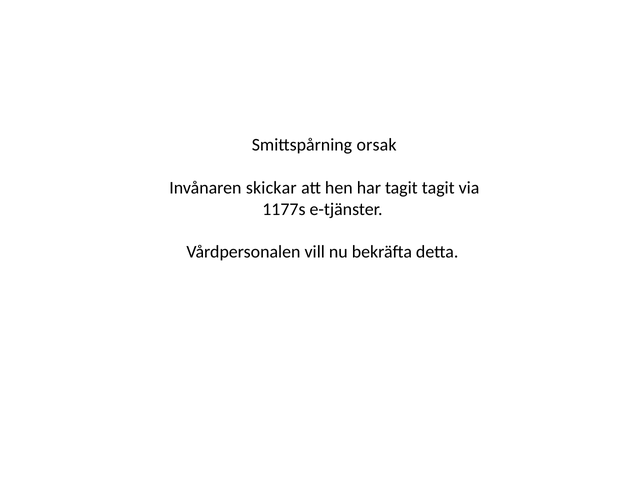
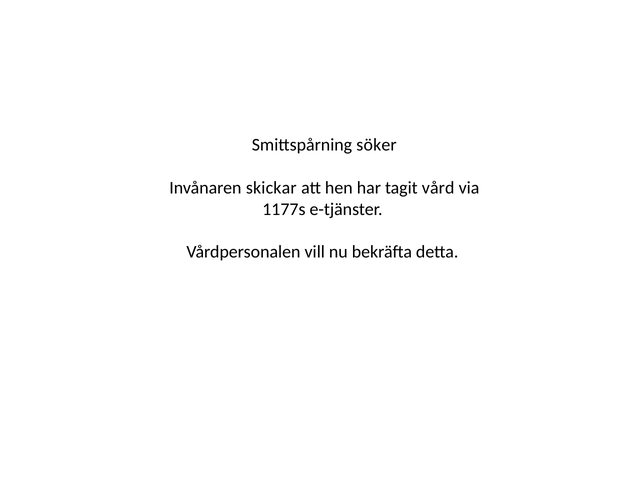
orsak: orsak -> söker (377, 145)
tagit tagit: tagit -> vård (438, 188)
